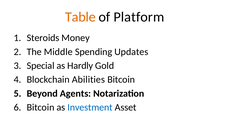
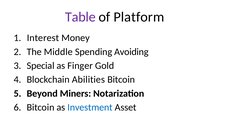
Table colour: orange -> purple (80, 17)
Steroids: Steroids -> Interest (43, 38)
Updates: Updates -> Avoiding (131, 52)
Hardly: Hardly -> Finger (80, 66)
Agents: Agents -> Miners (75, 94)
